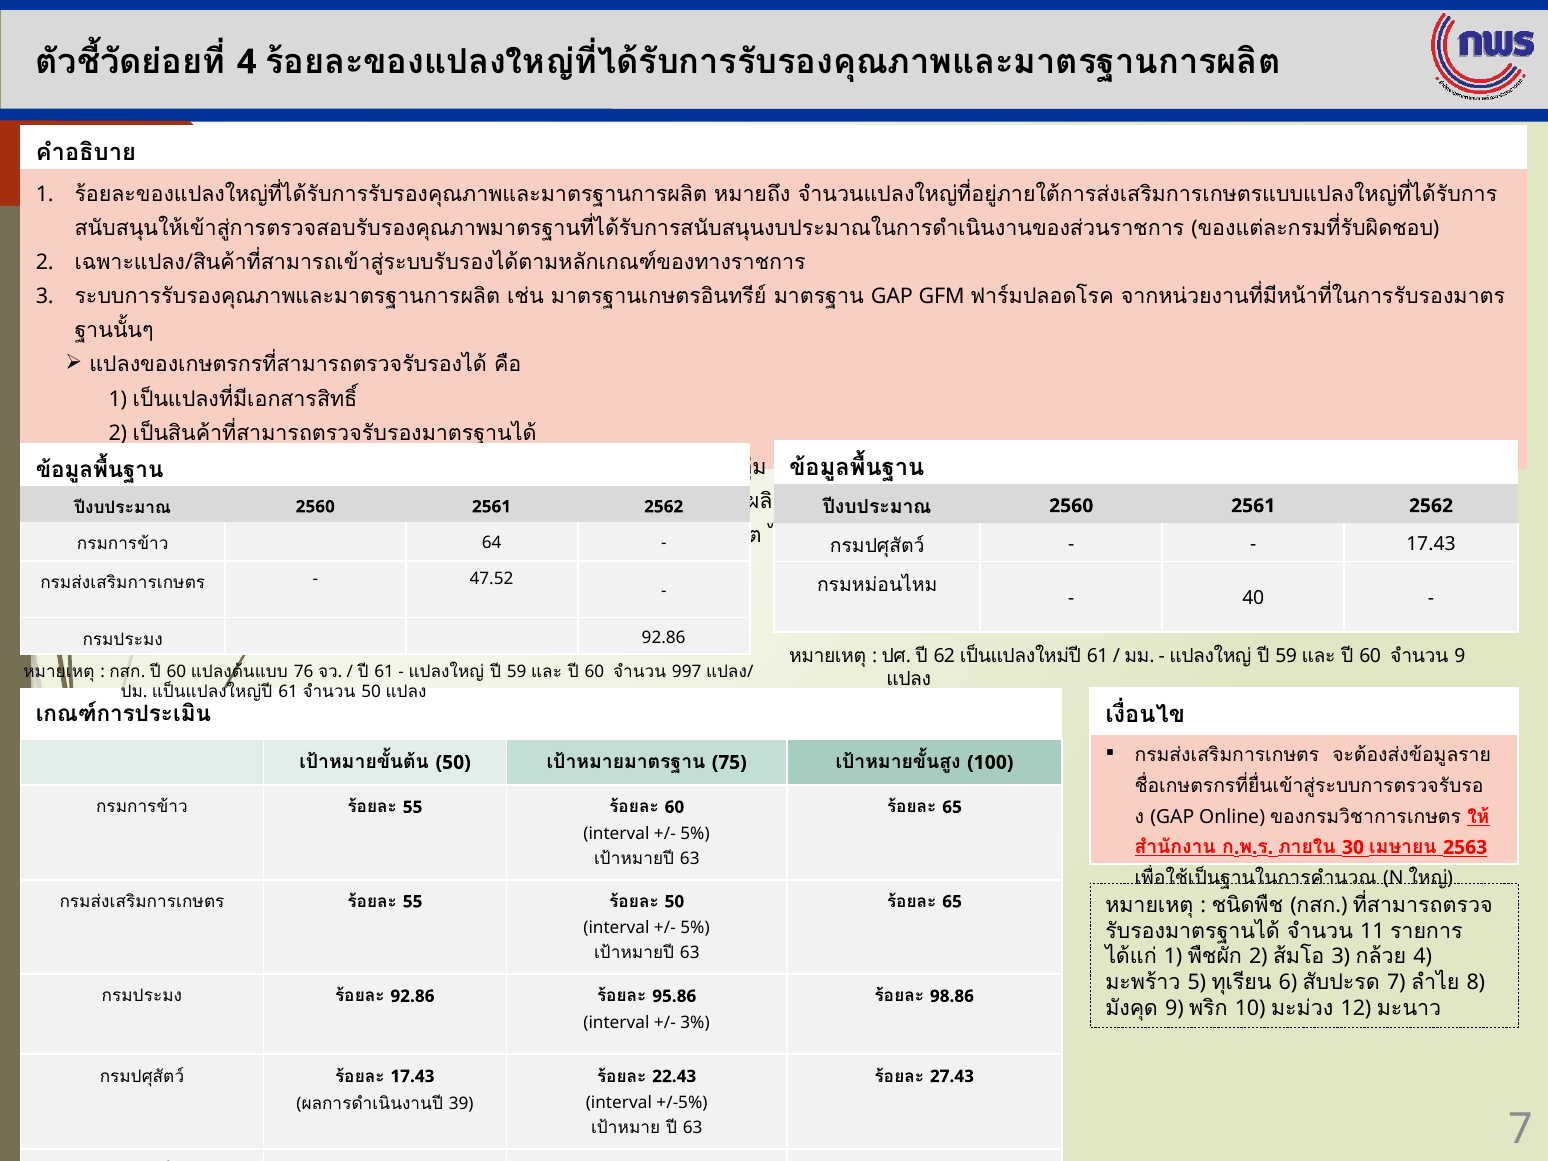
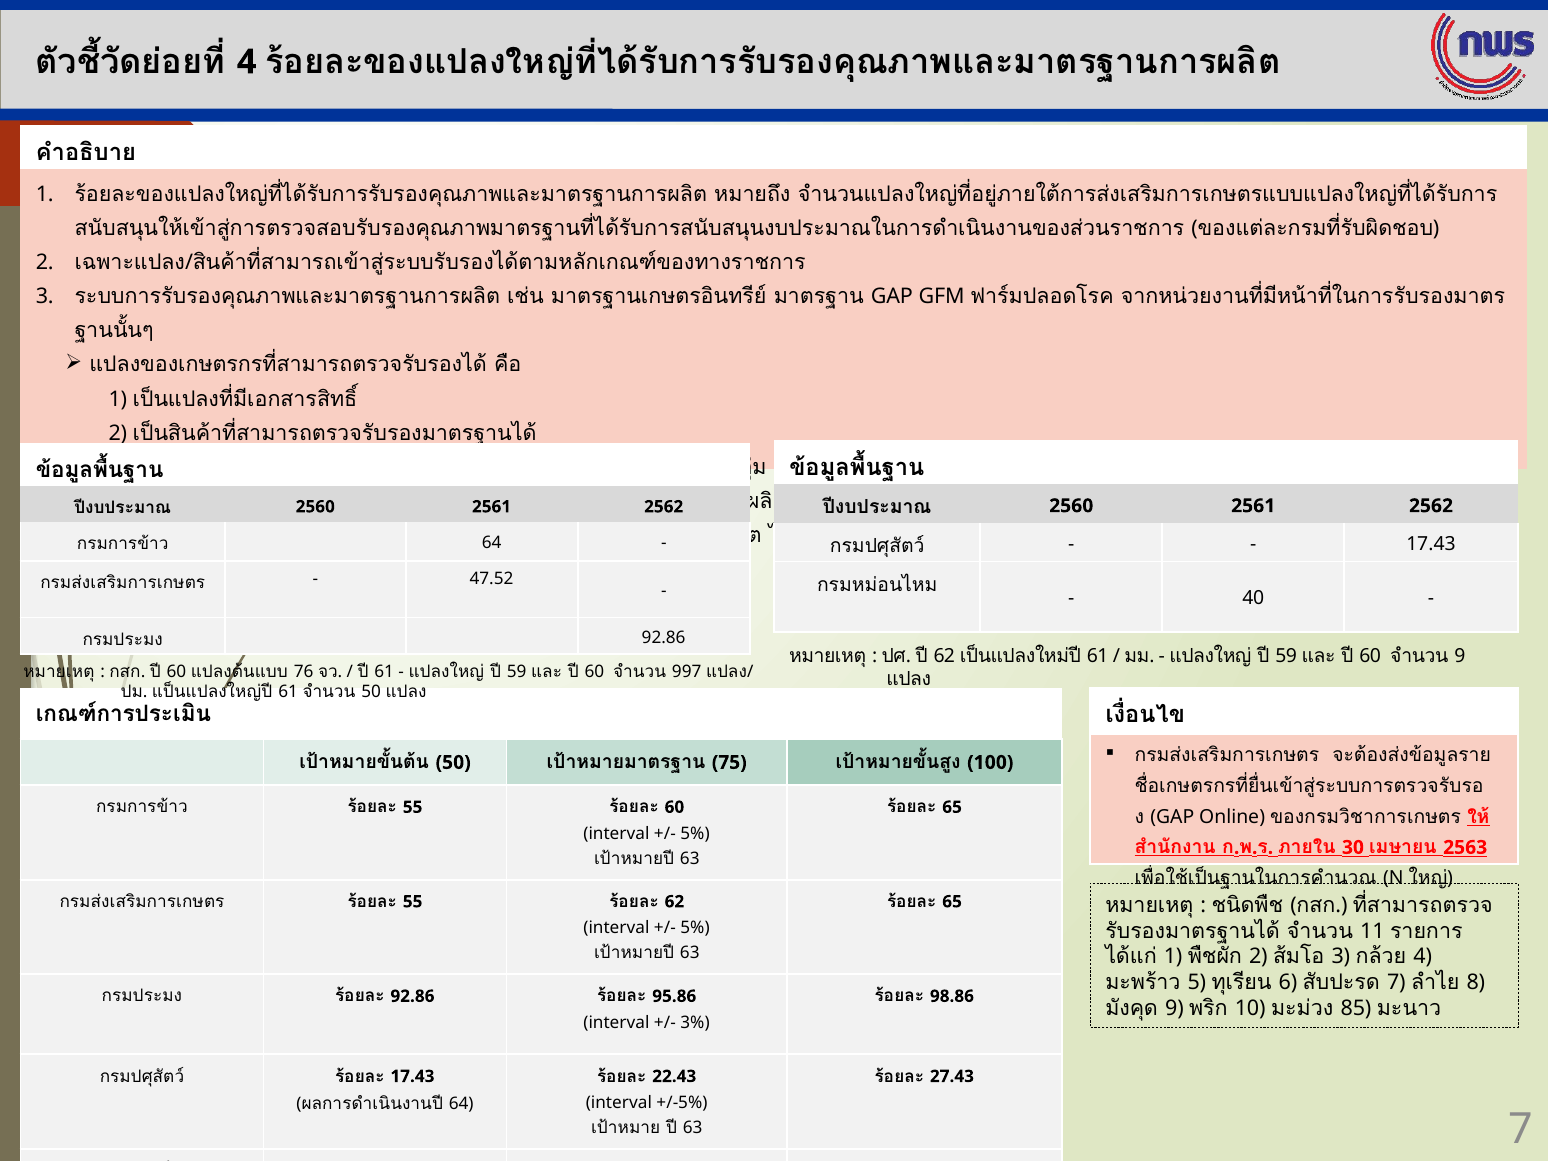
50: 50 -> 62 (674, 902)
12: 12 -> 85 (1356, 1009)
39: 39 -> 64 (461, 1104)
